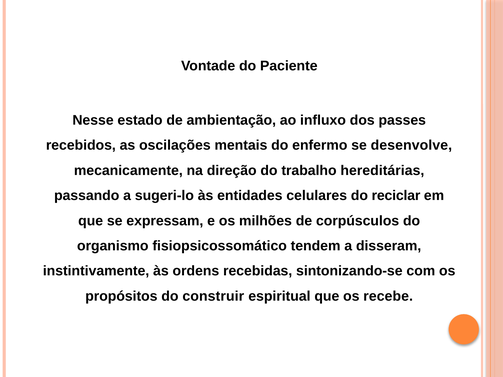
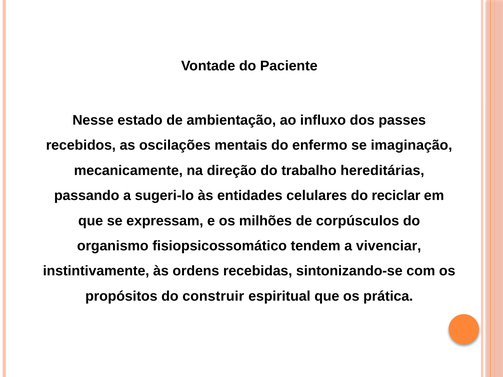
desenvolve: desenvolve -> imaginação (411, 145)
disseram: disseram -> vivenciar (389, 246)
recebe: recebe -> prática (388, 296)
